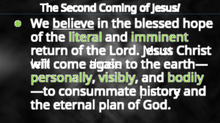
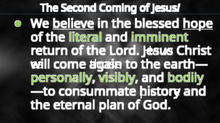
hope underline: none -> present (198, 24)
Must: Must -> Have (158, 51)
left: left -> call (41, 65)
